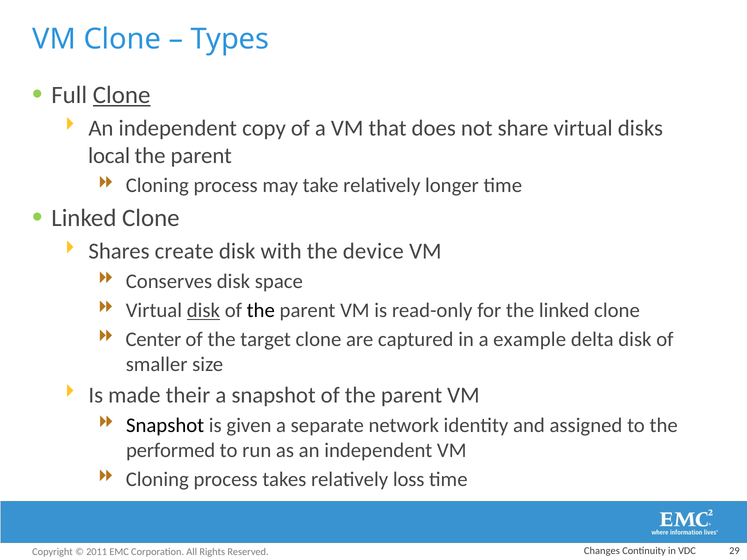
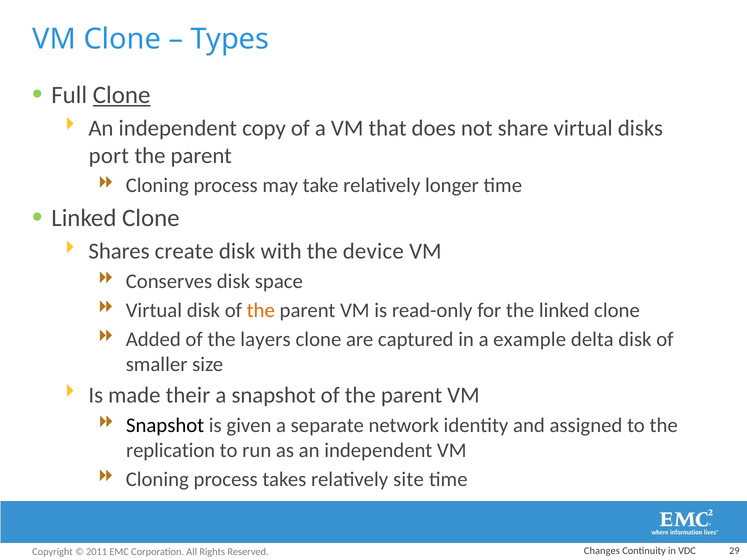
local: local -> port (109, 156)
disk underline: present -> none (203, 311)
the colour: black -> orange (261, 311)
Center: Center -> Added (153, 340)
target: target -> layers (266, 340)
performed: performed -> replication (171, 450)
loss: loss -> site (409, 480)
